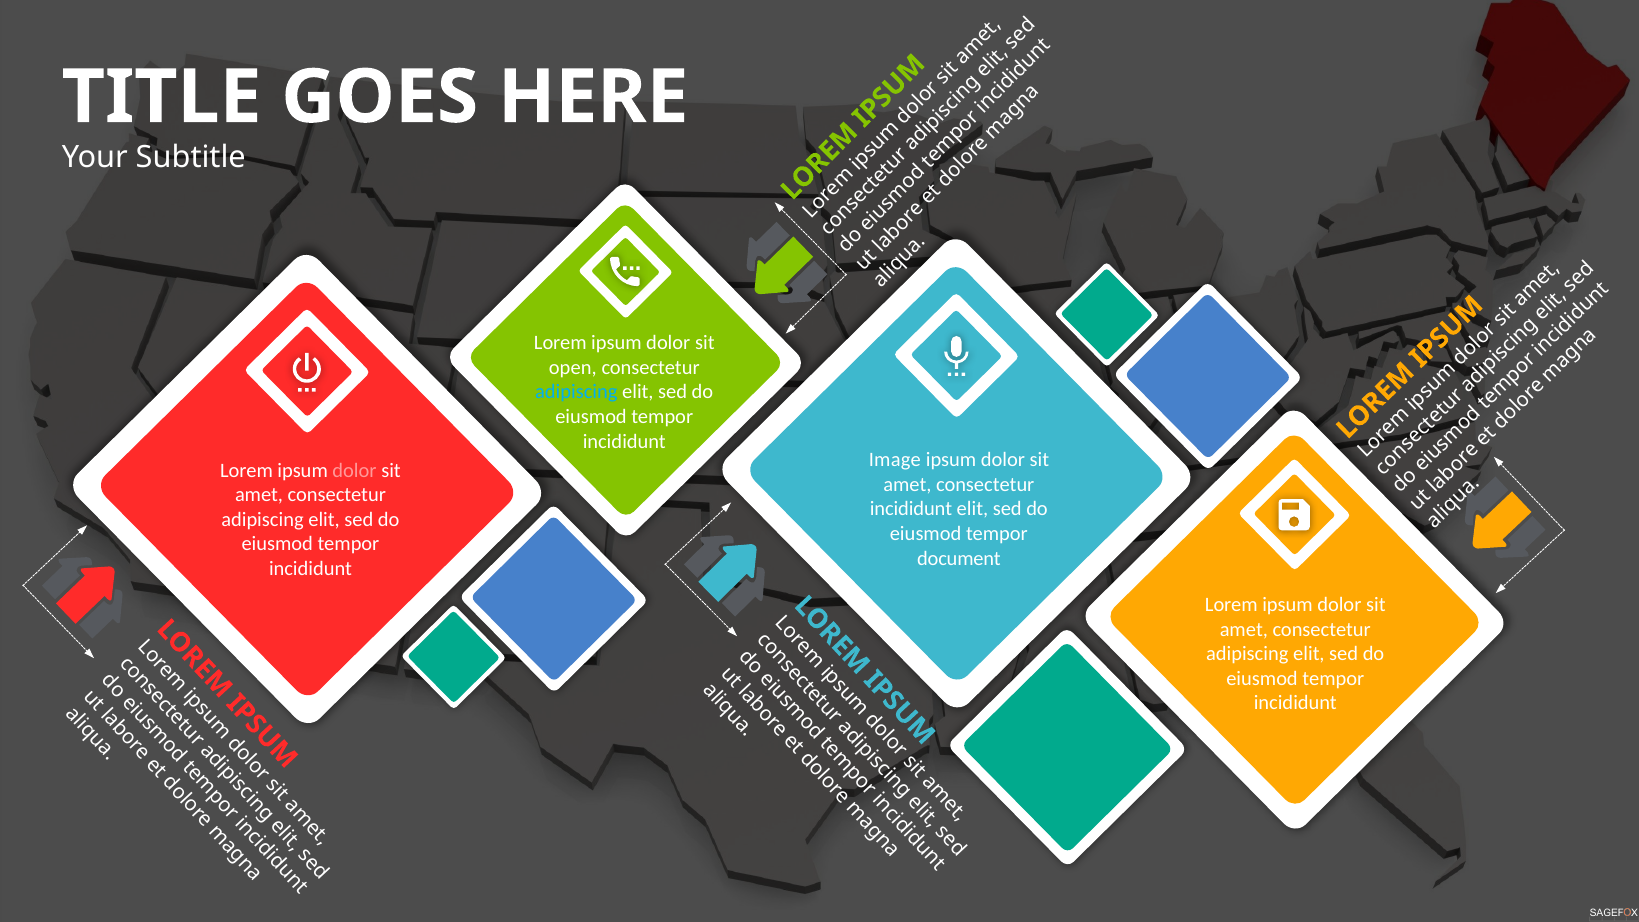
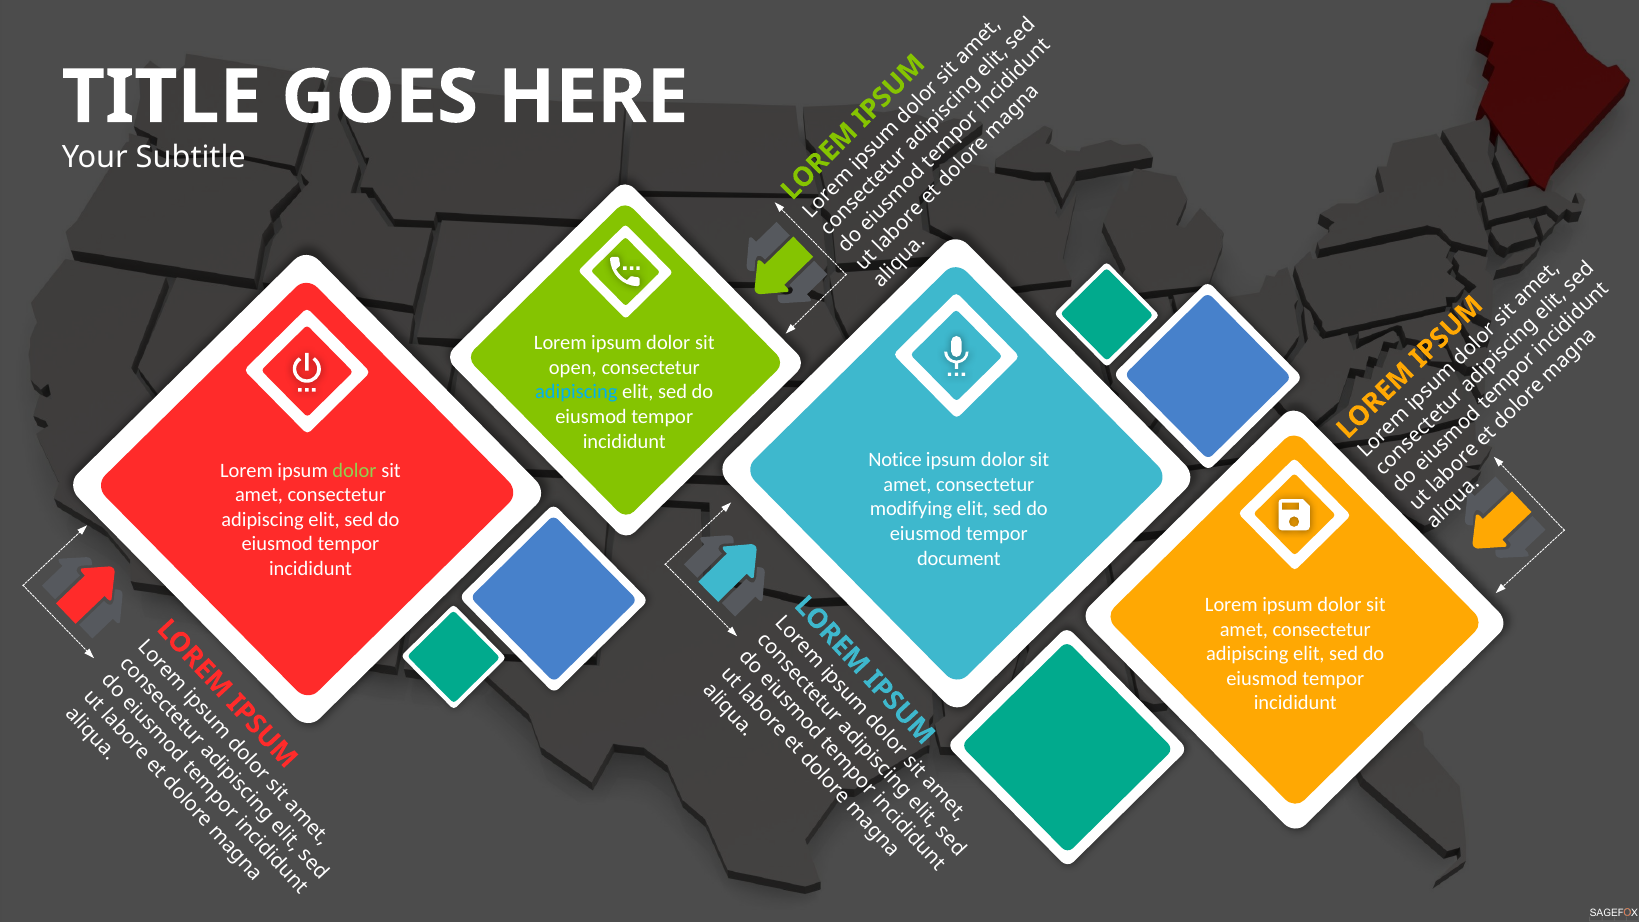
Image: Image -> Notice (895, 460)
dolor colour: pink -> light green (354, 470)
incididunt: incididunt -> modifying (911, 509)
